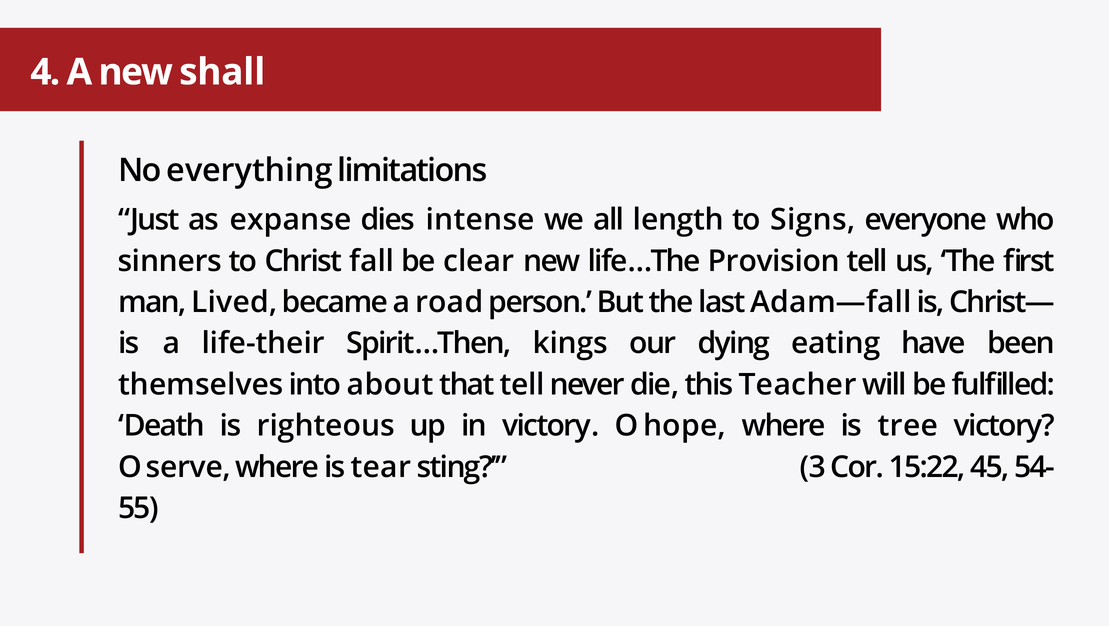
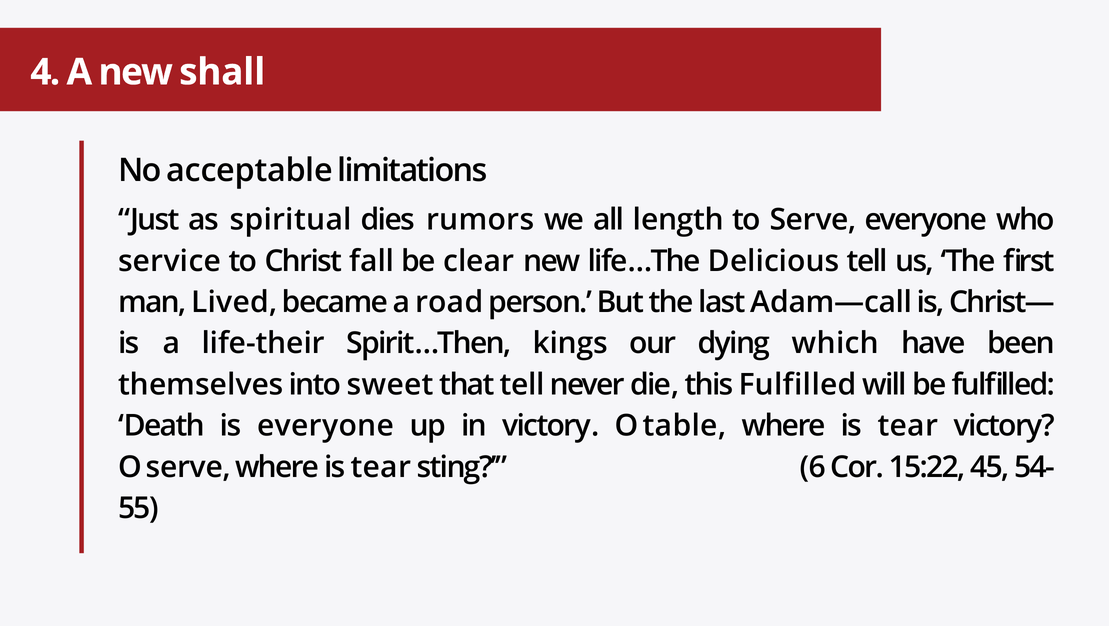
everything: everything -> acceptable (250, 170)
expanse: expanse -> spiritual (291, 220)
intense: intense -> rumors (480, 220)
to Signs: Signs -> Serve (813, 220)
sinners: sinners -> service (170, 261)
Provision: Provision -> Delicious (774, 261)
Adam—fall: Adam—fall -> Adam—call (831, 302)
eating: eating -> which (835, 343)
about: about -> sweet (390, 384)
this Teacher: Teacher -> Fulfilled (798, 384)
is righteous: righteous -> everyone (326, 426)
hope: hope -> table (684, 426)
tree: tree -> tear (908, 426)
3: 3 -> 6 (813, 467)
